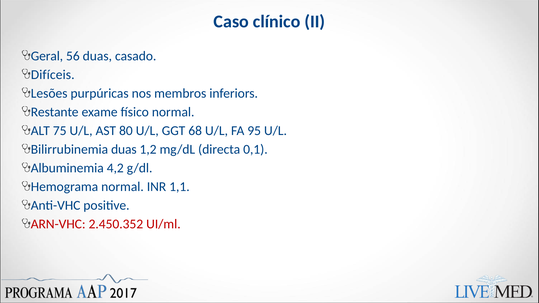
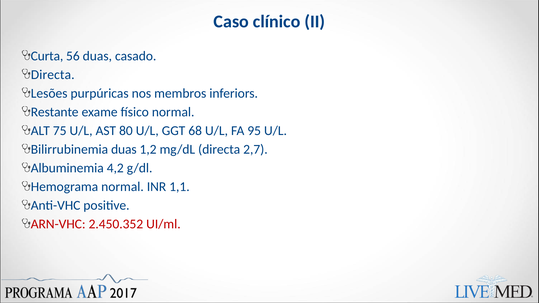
Geral: Geral -> Curta (47, 56)
Difíceis: Difíceis -> Directa (53, 75)
0,1: 0,1 -> 2,7 (255, 149)
